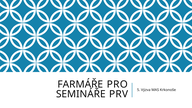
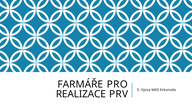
SEMINÁŘE: SEMINÁŘE -> REALIZACE (81, 94)
